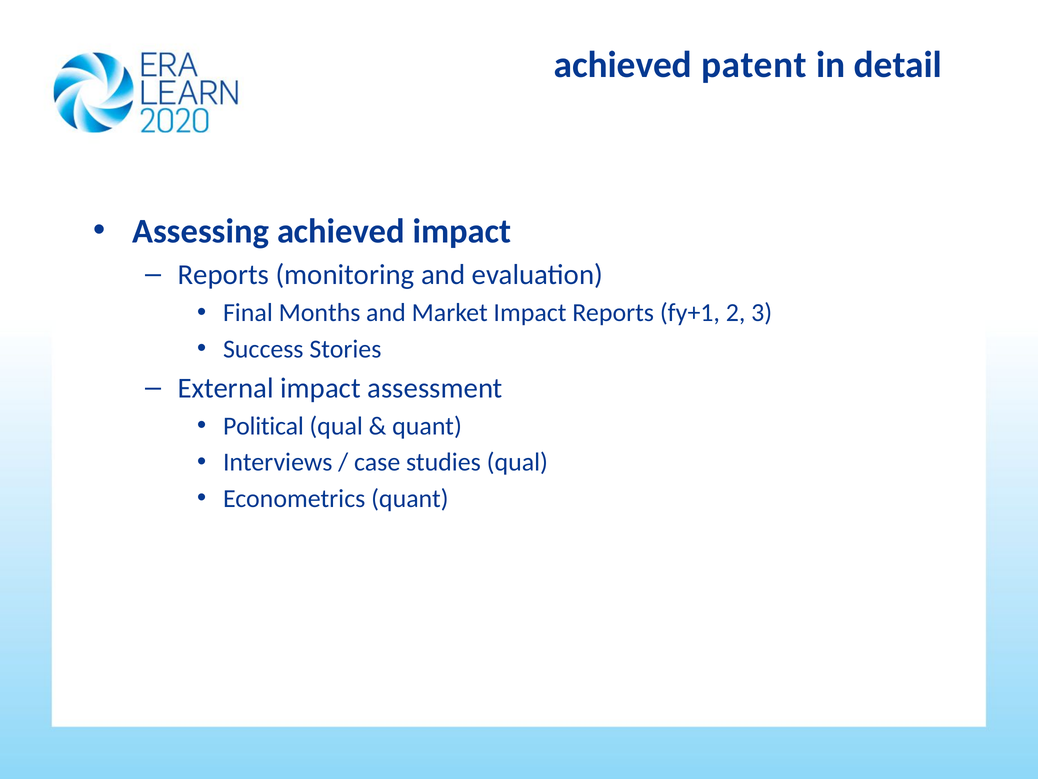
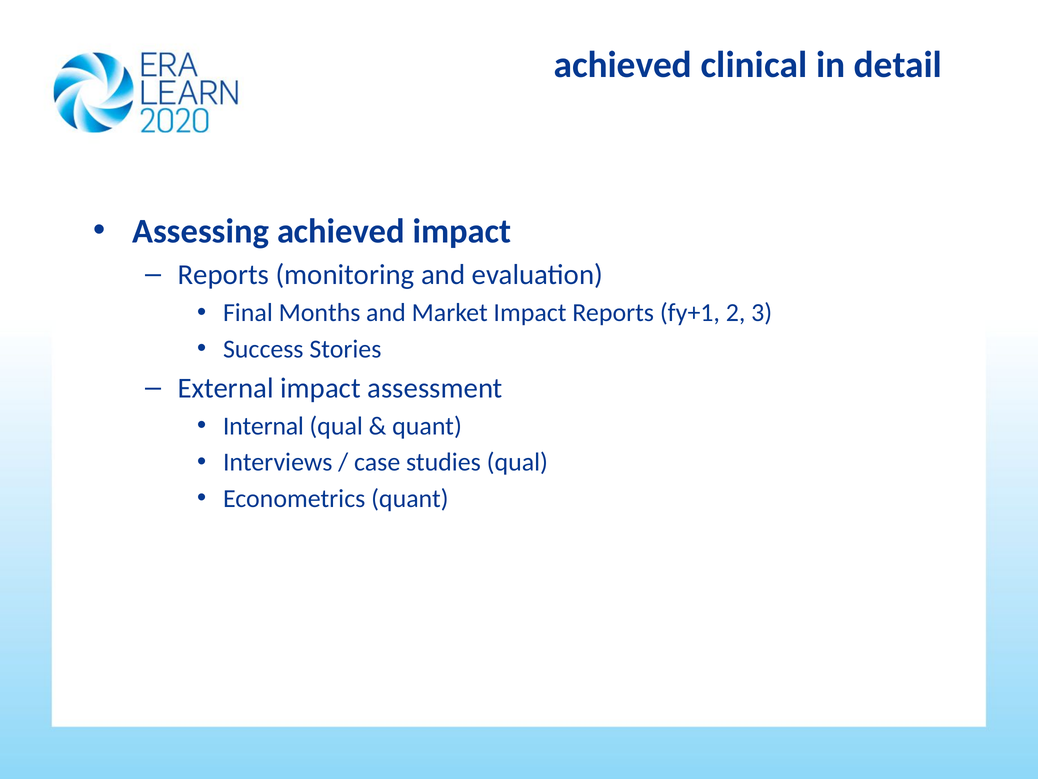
patent: patent -> clinical (754, 65)
Political: Political -> Internal (263, 426)
